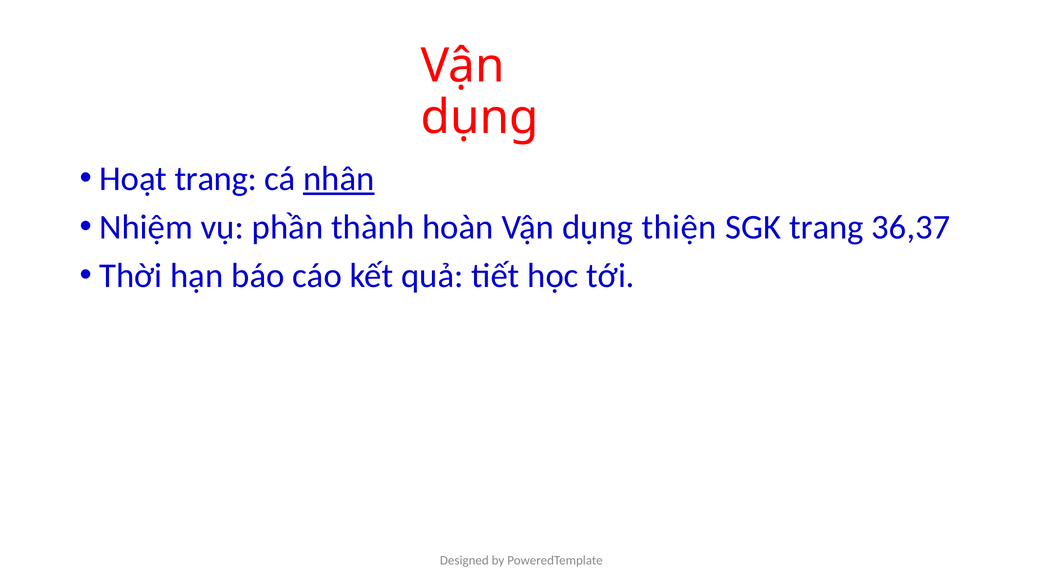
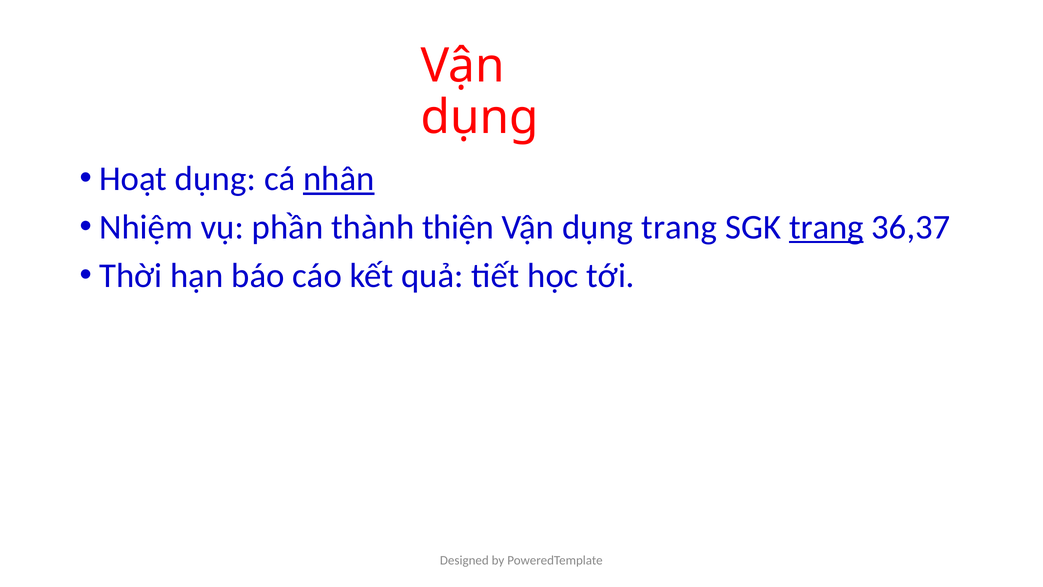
Hoạt trang: trang -> dụng (216, 179)
hoàn: hoàn -> thiện (458, 227)
dụng thiện: thiện -> trang (679, 227)
trang underline: none -> present (826, 227)
